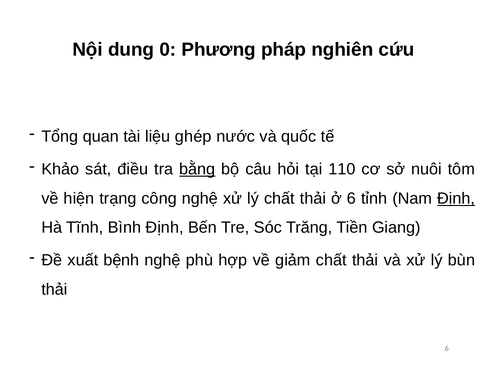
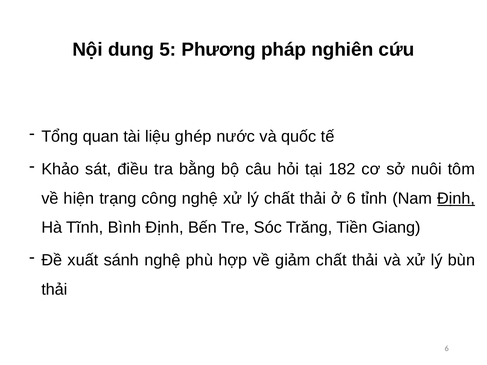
0: 0 -> 5 (168, 50)
bằng underline: present -> none (197, 169)
110: 110 -> 182 (342, 169)
bệnh: bệnh -> sánh (121, 260)
